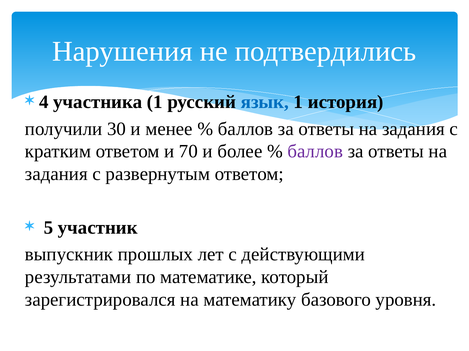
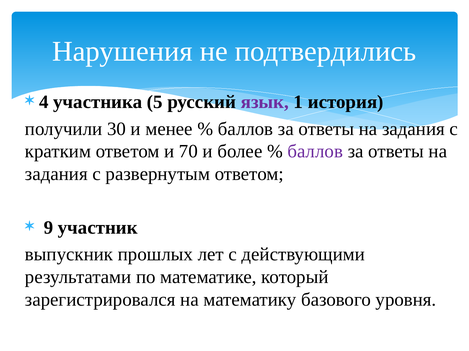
участника 1: 1 -> 5 (155, 102)
язык colour: blue -> purple (265, 102)
5: 5 -> 9 (48, 228)
